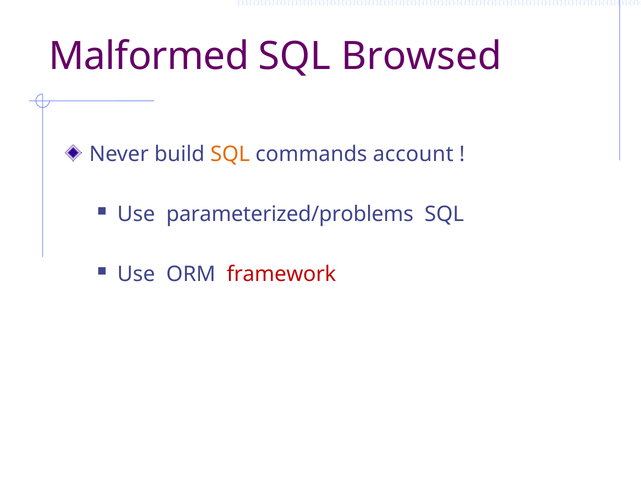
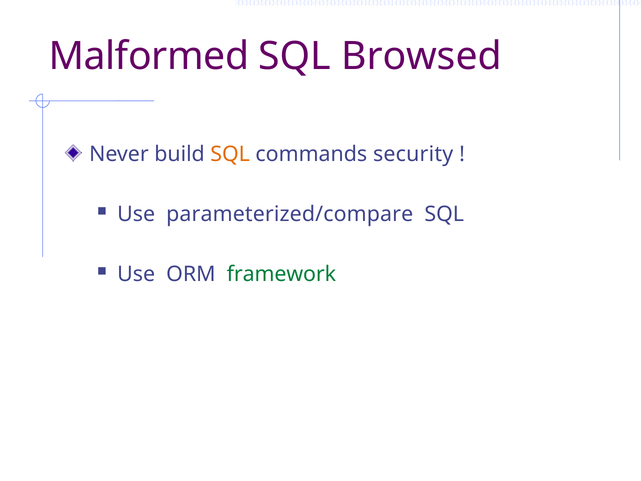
account: account -> security (413, 154)
parameterized/problems: parameterized/problems -> parameterized/compare (290, 214)
framework colour: red -> green (281, 274)
